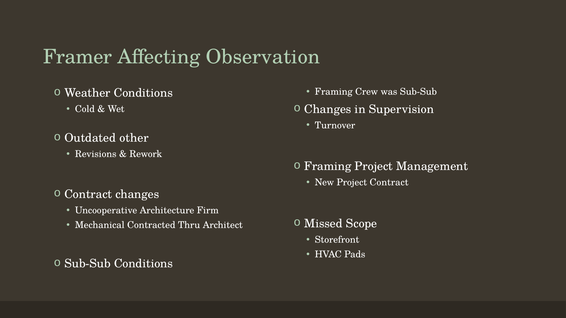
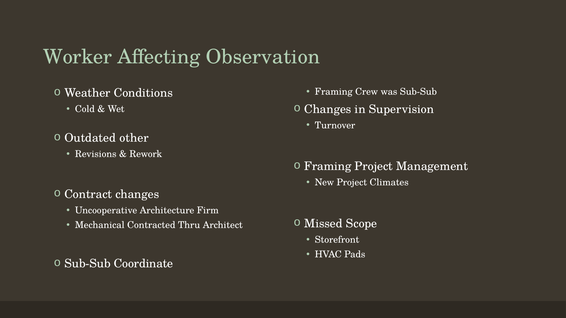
Framer: Framer -> Worker (78, 57)
Project Contract: Contract -> Climates (389, 183)
Sub-Sub Conditions: Conditions -> Coordinate (144, 264)
